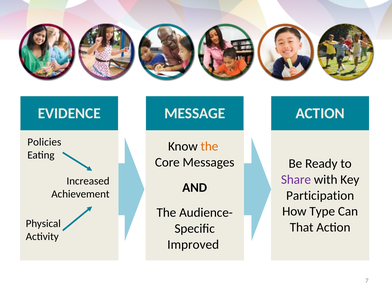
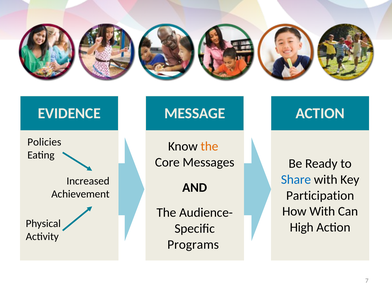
Share colour: purple -> blue (296, 179)
How Type: Type -> With (322, 211)
That: That -> High (302, 227)
Improved: Improved -> Programs (193, 245)
